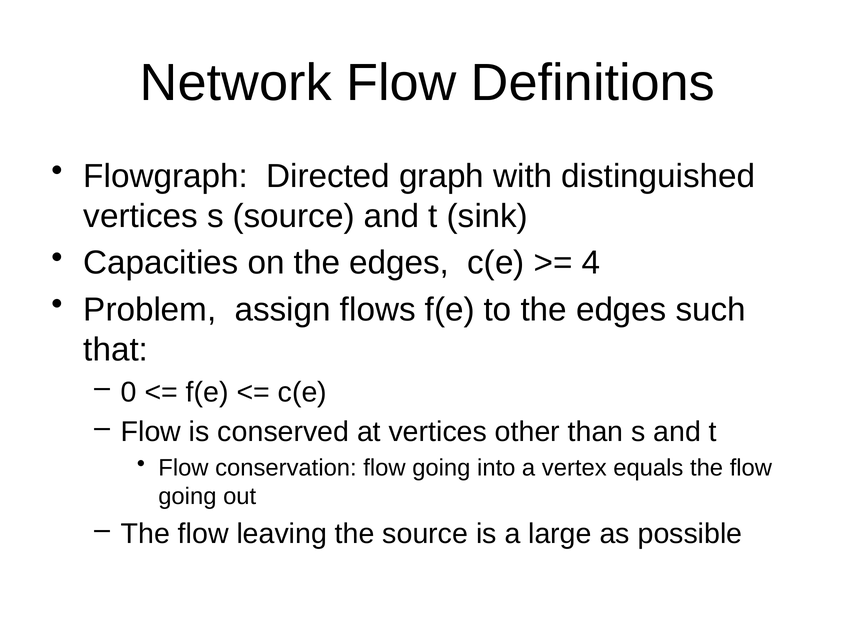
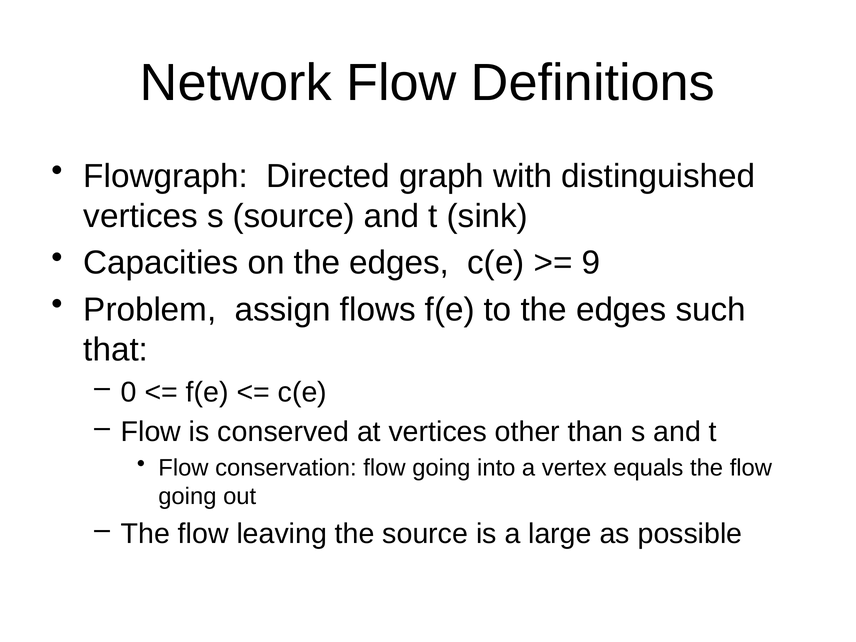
4: 4 -> 9 (591, 263)
